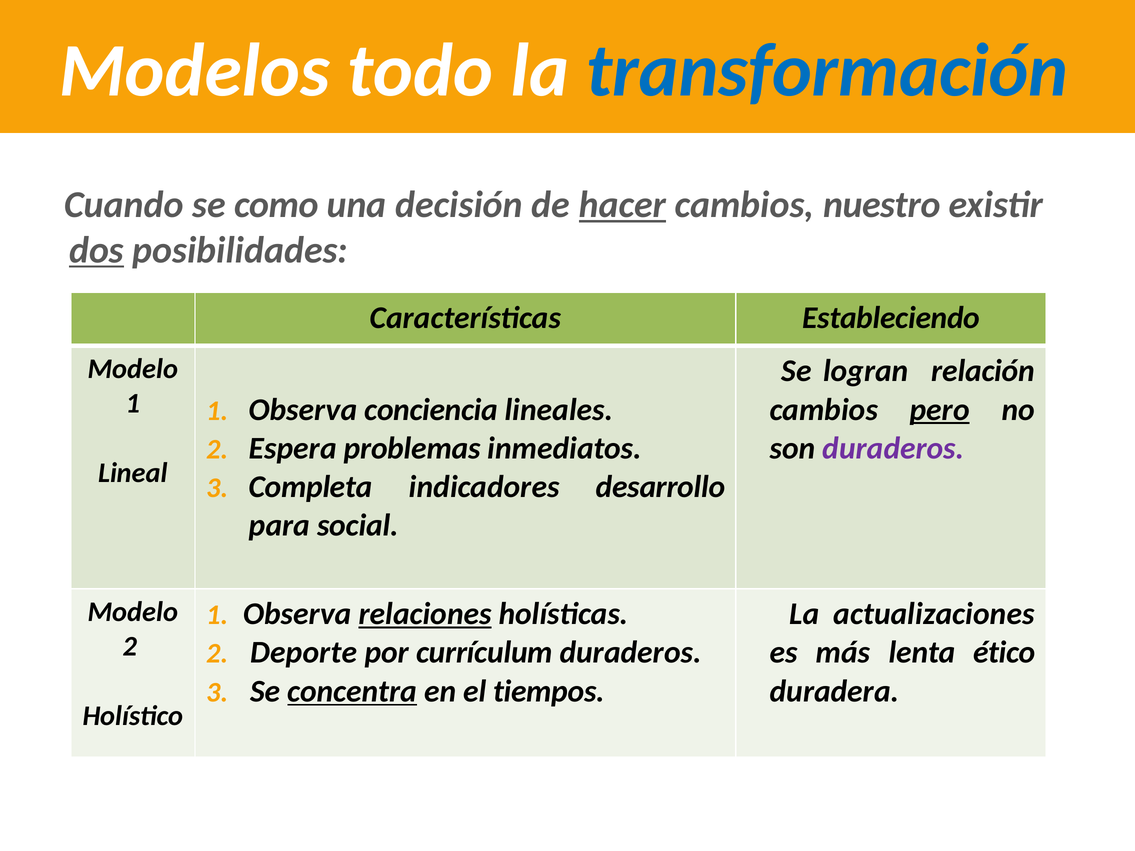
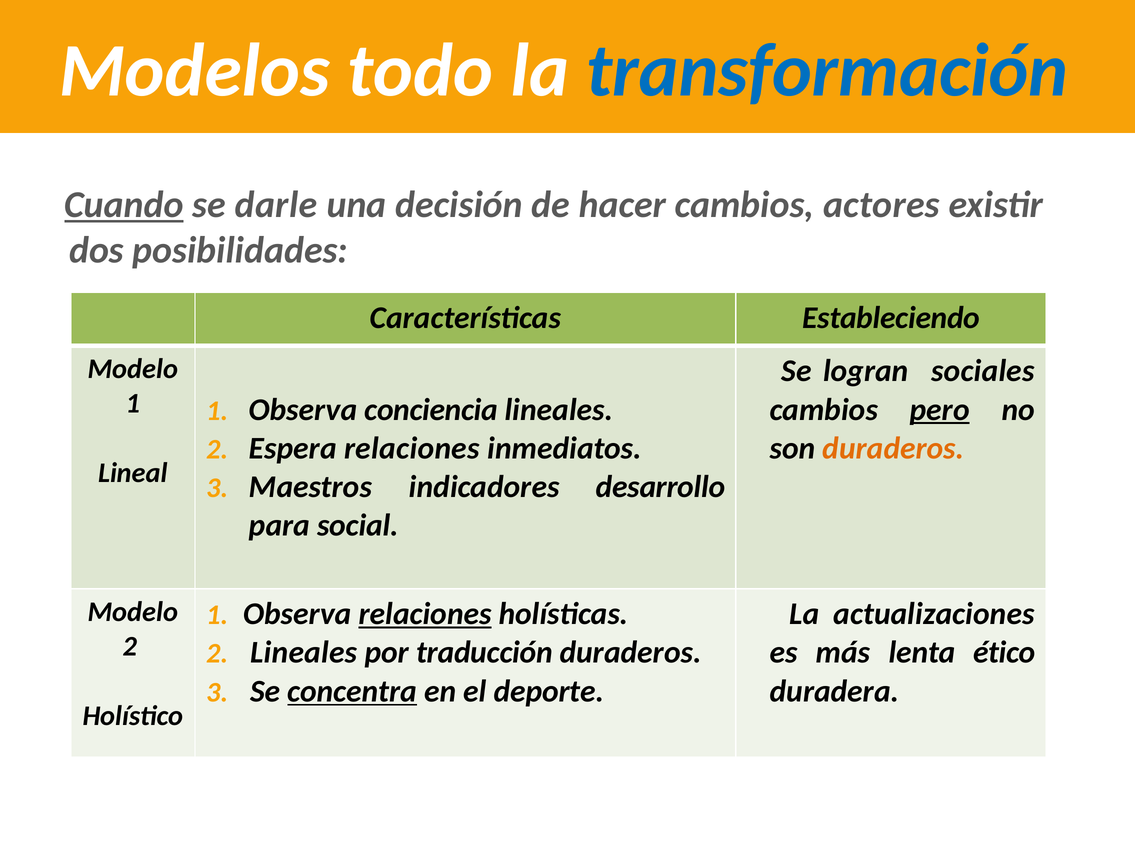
Cuando underline: none -> present (124, 205)
como: como -> darle (276, 205)
hacer underline: present -> none (622, 205)
nuestro: nuestro -> actores (881, 205)
dos underline: present -> none (96, 250)
relación: relación -> sociales (983, 371)
duraderos colour: purple -> orange (893, 448)
Espera problemas: problemas -> relaciones (412, 448)
Completa: Completa -> Maestros (310, 487)
2 Deporte: Deporte -> Lineales (304, 653)
currículum: currículum -> traducción (484, 653)
tiempos: tiempos -> deporte (549, 691)
